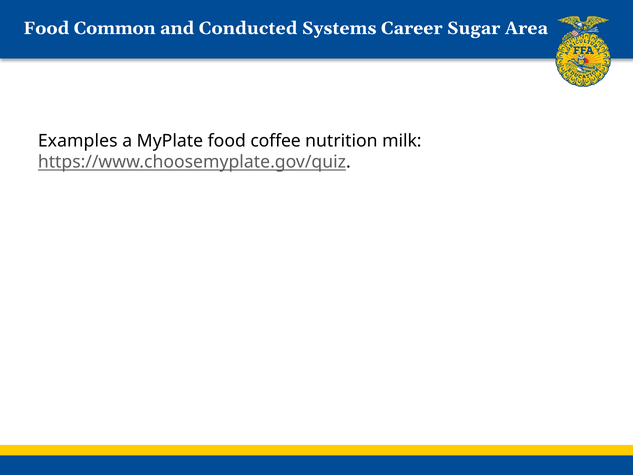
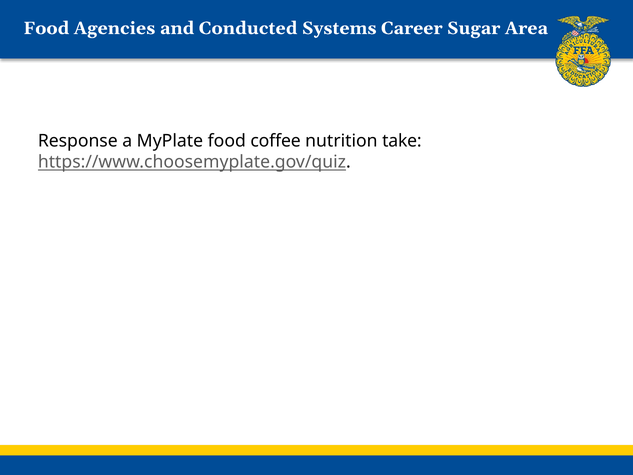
Common: Common -> Agencies (115, 28)
Examples: Examples -> Response (78, 141)
milk: milk -> take (402, 141)
